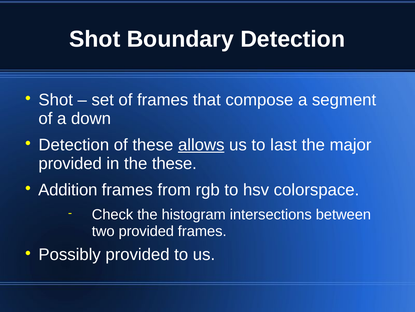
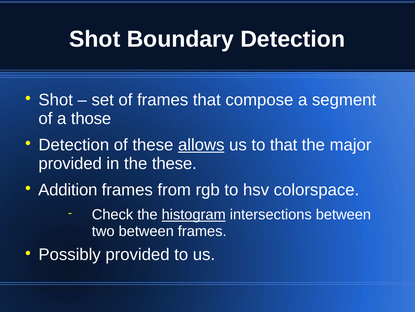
down: down -> those (91, 118)
to last: last -> that (284, 145)
histogram underline: none -> present (194, 214)
two provided: provided -> between (146, 231)
